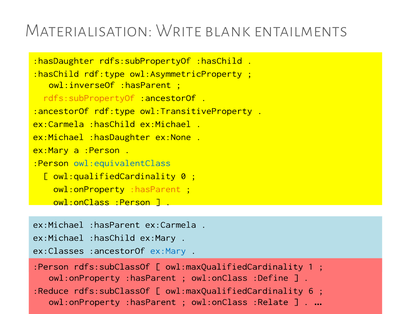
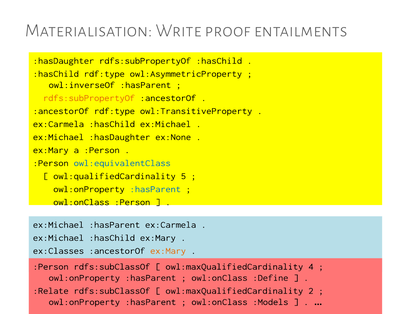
blank: blank -> proof (228, 30)
0: 0 -> 5 (183, 176)
:hasParent colour: orange -> blue (155, 189)
ex:Mary colour: blue -> orange (168, 251)
1: 1 -> 4 (311, 267)
:Reduce: :Reduce -> :Relate (51, 291)
6: 6 -> 2 (311, 291)
:Relate: :Relate -> :Models (270, 302)
